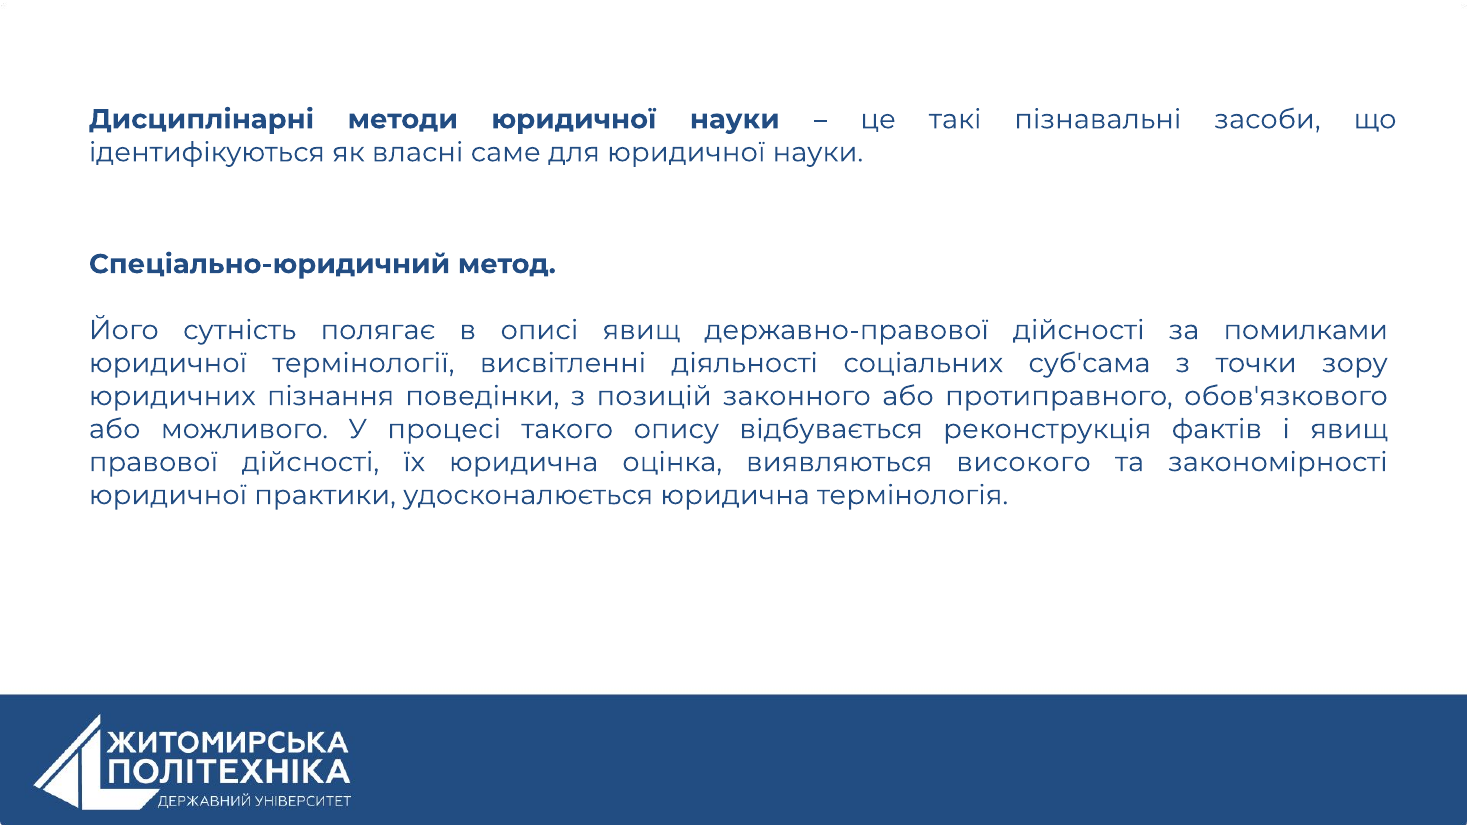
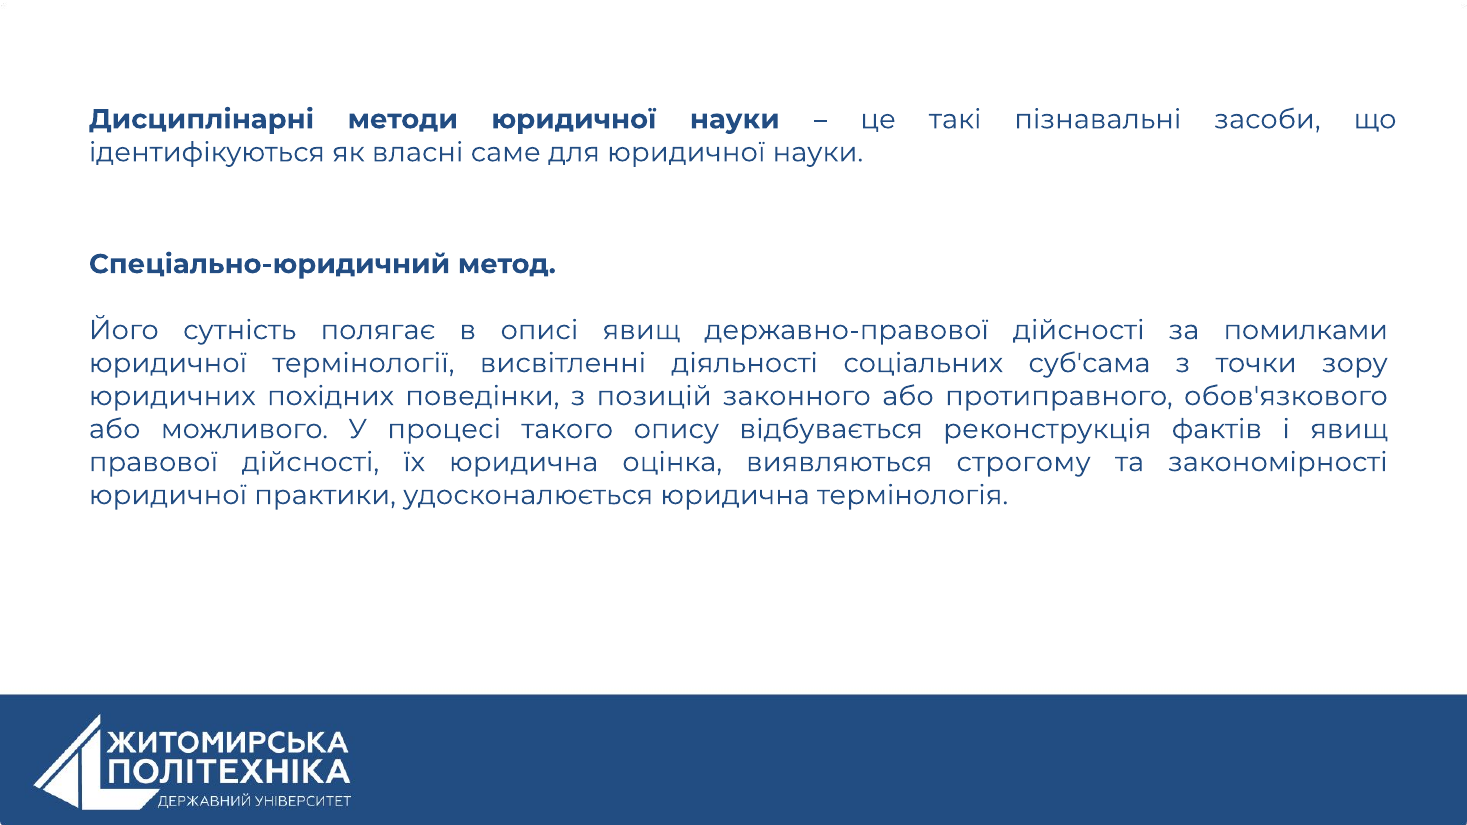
пізнання: пізнання -> похідних (331, 396)
високого: високого -> строгому (1024, 462)
